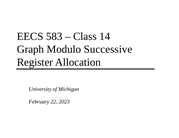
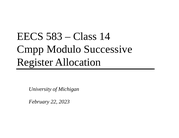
Graph: Graph -> Cmpp (30, 49)
